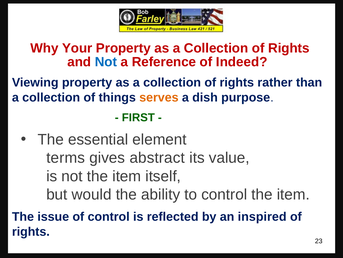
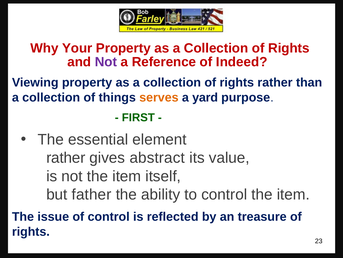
Not colour: blue -> purple (106, 62)
dish: dish -> yard (205, 97)
terms: terms -> rather (66, 157)
would: would -> father (92, 194)
inspired: inspired -> treasure (262, 216)
